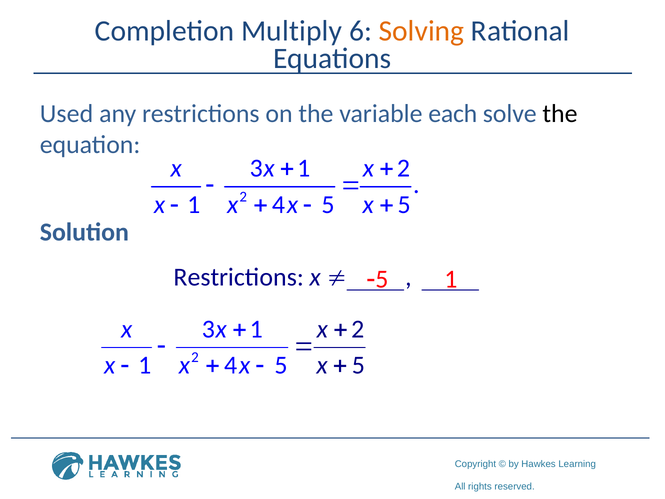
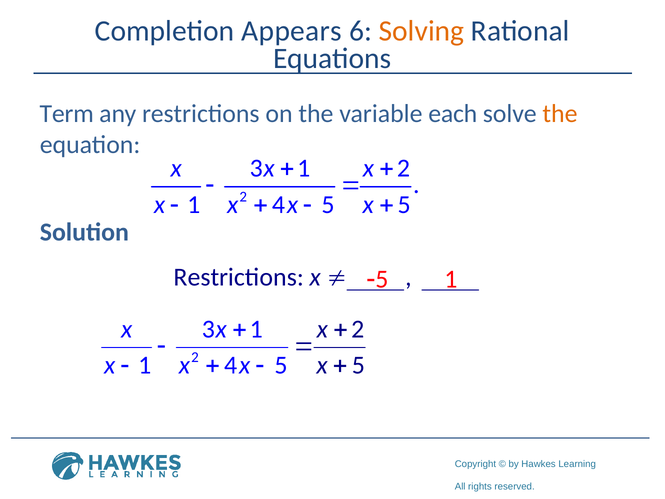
Multiply: Multiply -> Appears (292, 31)
Used: Used -> Term (67, 114)
the colour: black -> orange (560, 114)
